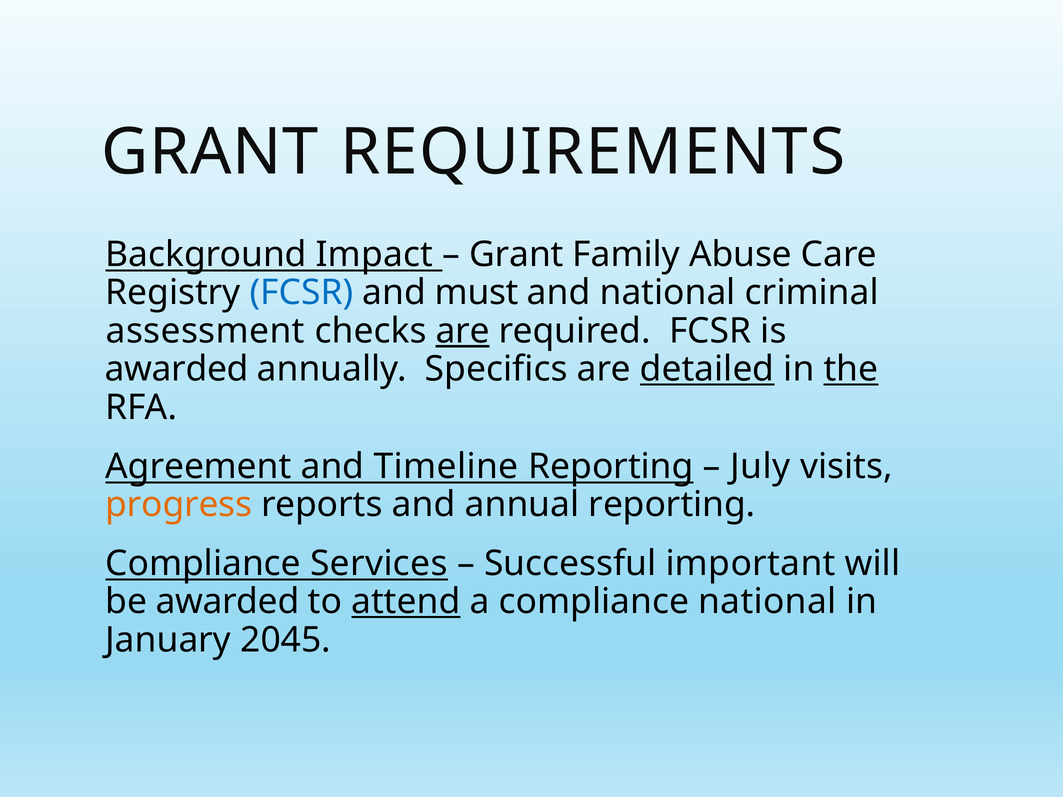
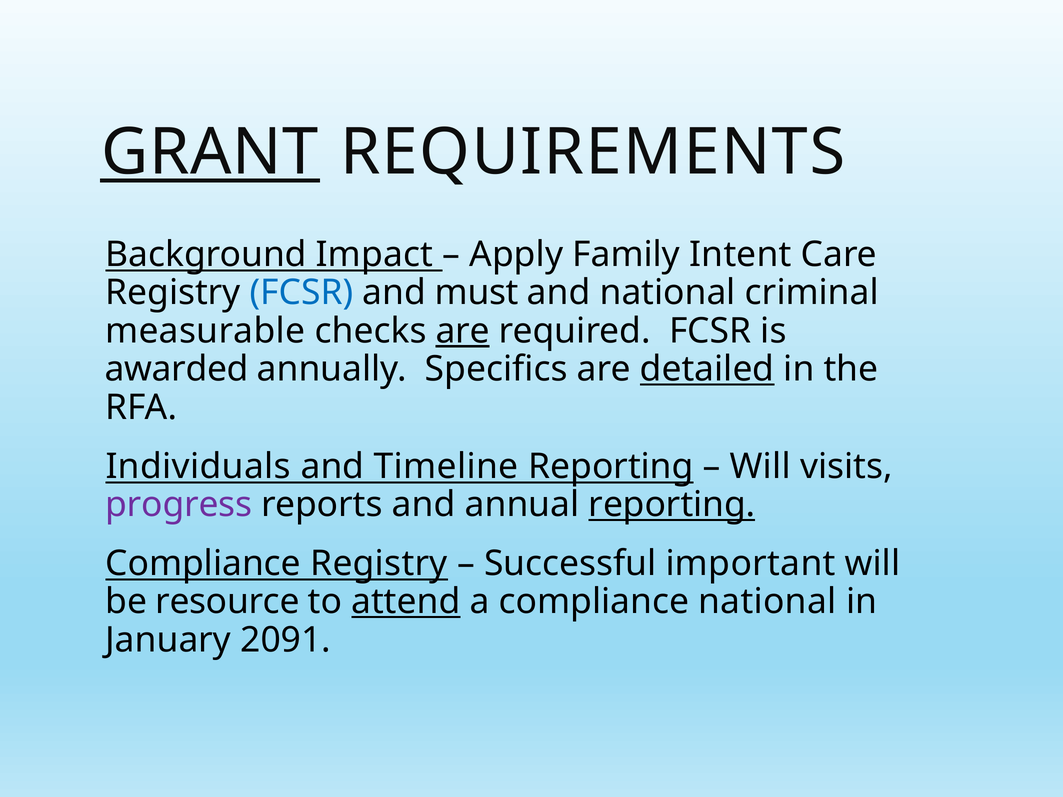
GRANT underline: none -> present (210, 152)
Grant: Grant -> Apply (516, 255)
Abuse: Abuse -> Intent (740, 255)
assessment: assessment -> measurable (205, 331)
the underline: present -> none (851, 369)
Agreement: Agreement -> Individuals (198, 466)
July: July -> Will (760, 466)
progress colour: orange -> purple (179, 505)
reporting underline: none -> present (672, 505)
Compliance Services: Services -> Registry (379, 564)
be awarded: awarded -> resource (228, 602)
2045: 2045 -> 2091 (286, 640)
